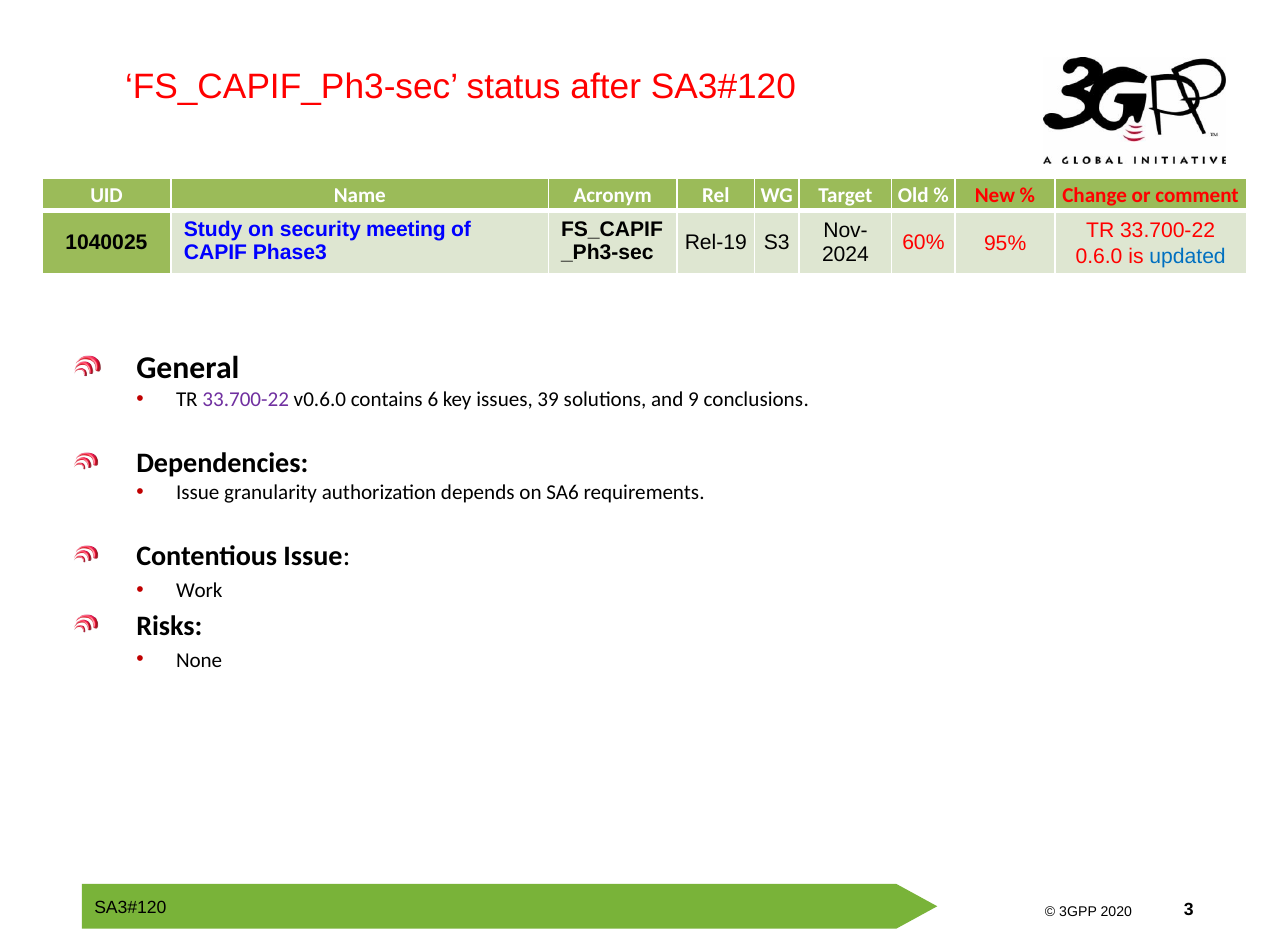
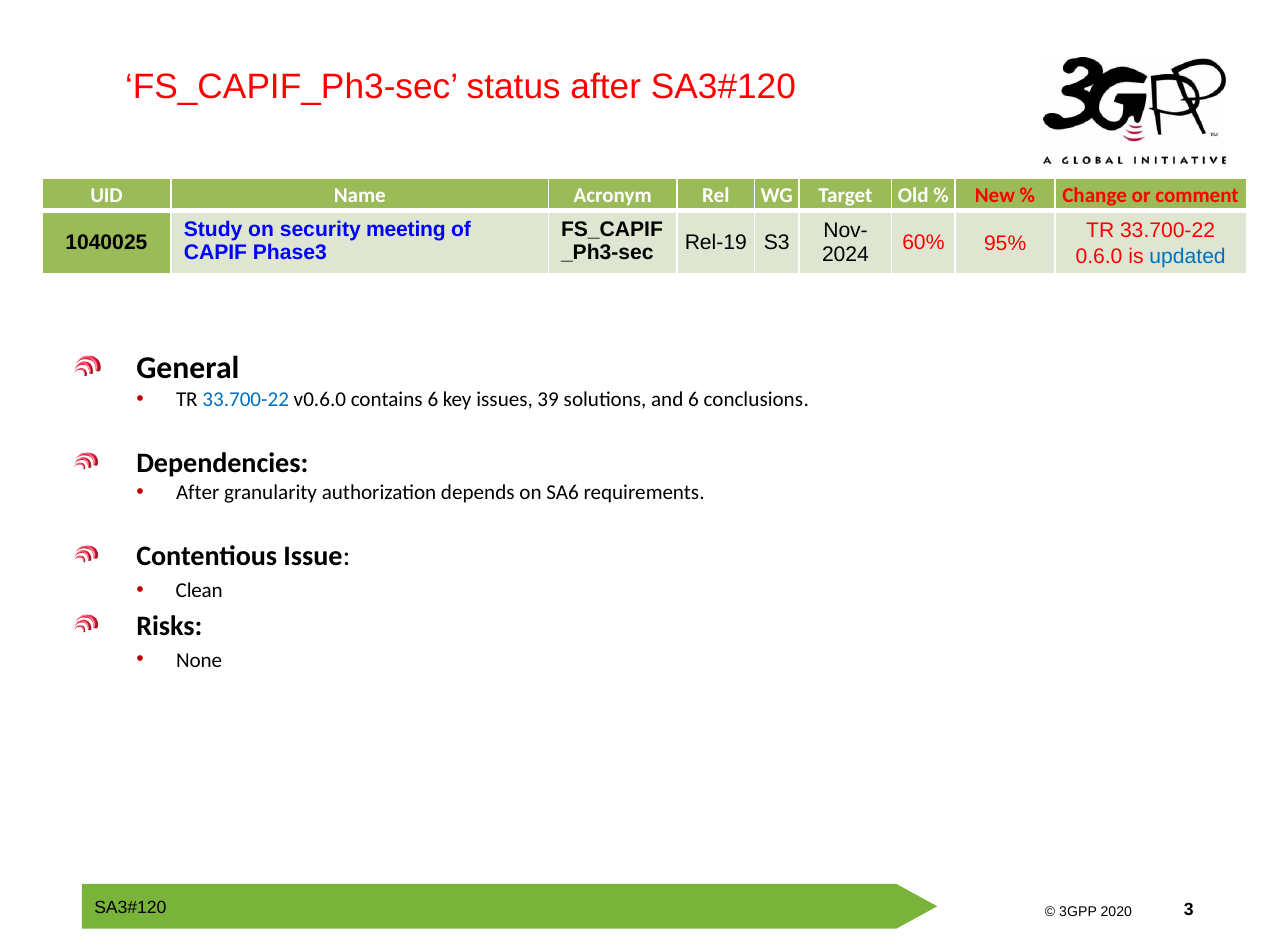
33.700-22 colour: purple -> blue (246, 399)
and 9: 9 -> 6 (694, 399)
Issue: Issue -> After (198, 492)
Work: Work -> Clean (199, 590)
